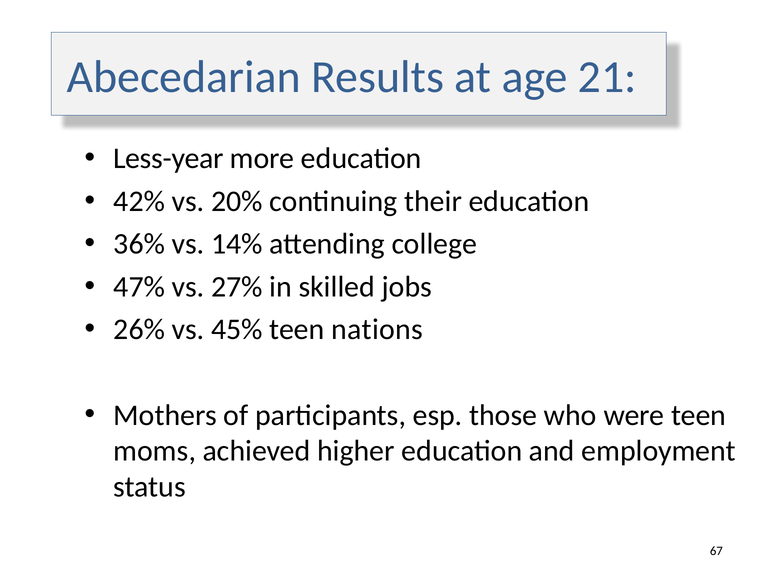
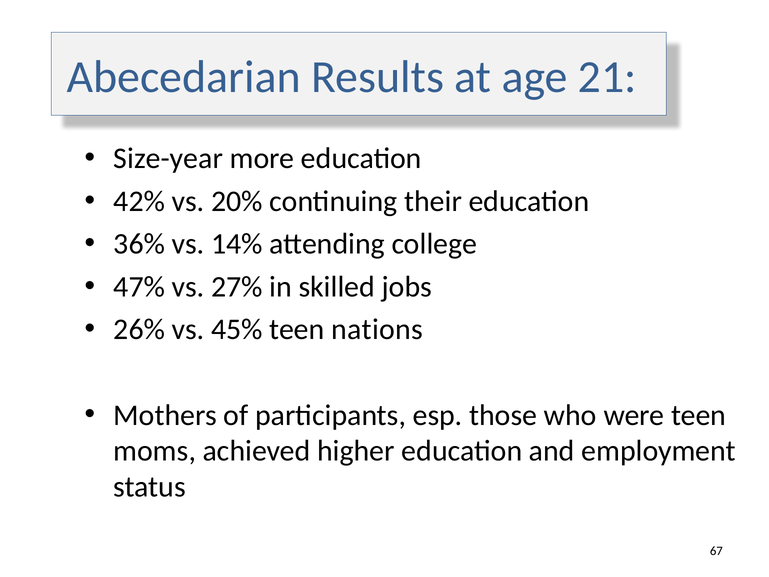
Less-year: Less-year -> Size-year (168, 158)
